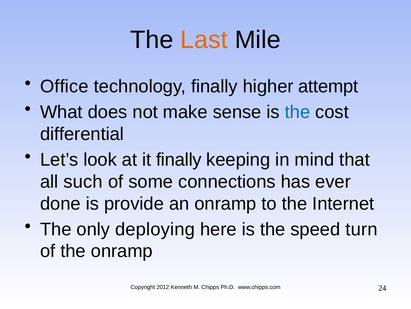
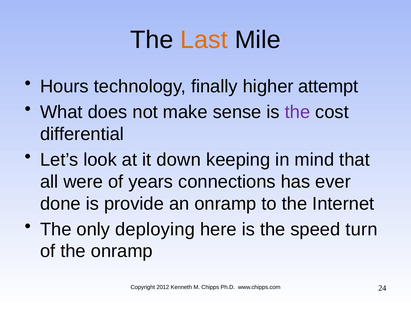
Office: Office -> Hours (64, 86)
the colour: blue -> purple (298, 112)
it finally: finally -> down (179, 159)
such: such -> were (83, 181)
some: some -> years (151, 181)
